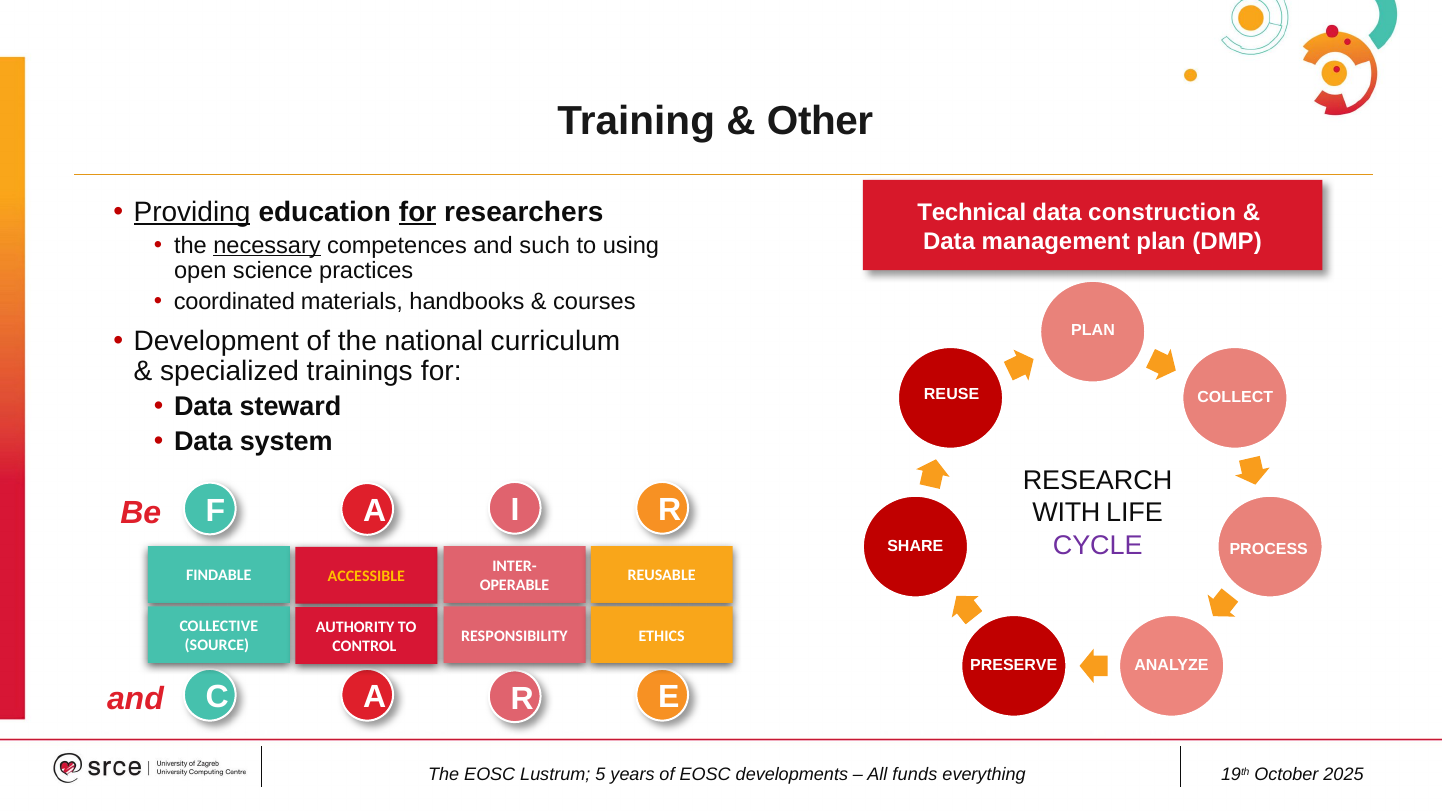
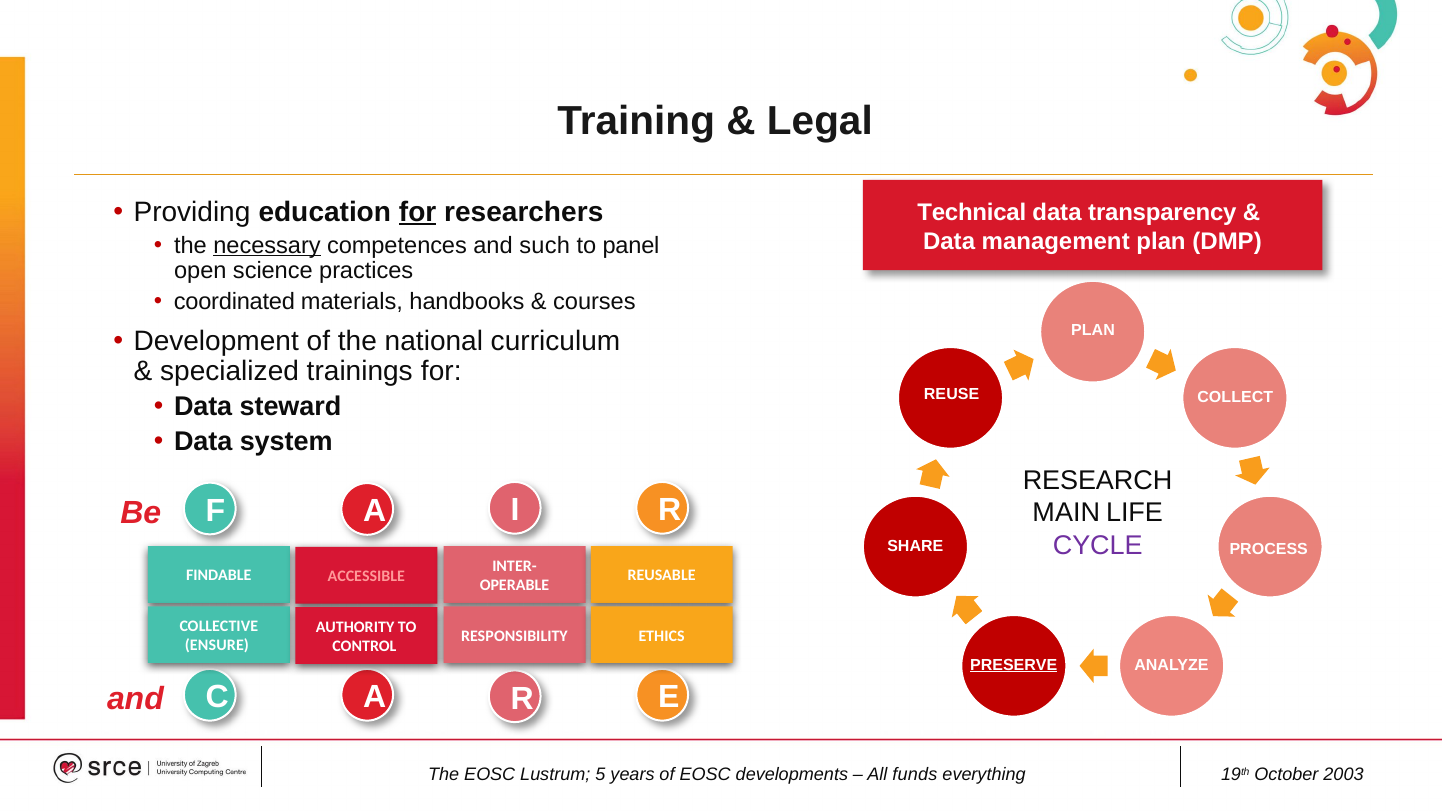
Other: Other -> Legal (820, 121)
Providing underline: present -> none (192, 212)
construction: construction -> transparency (1162, 212)
using: using -> panel (631, 246)
WITH: WITH -> MAIN (1066, 513)
ACCESSIBLE colour: yellow -> pink (366, 577)
SOURCE: SOURCE -> ENSURE (217, 645)
PRESERVE underline: none -> present (1014, 665)
2025: 2025 -> 2003 (1344, 775)
